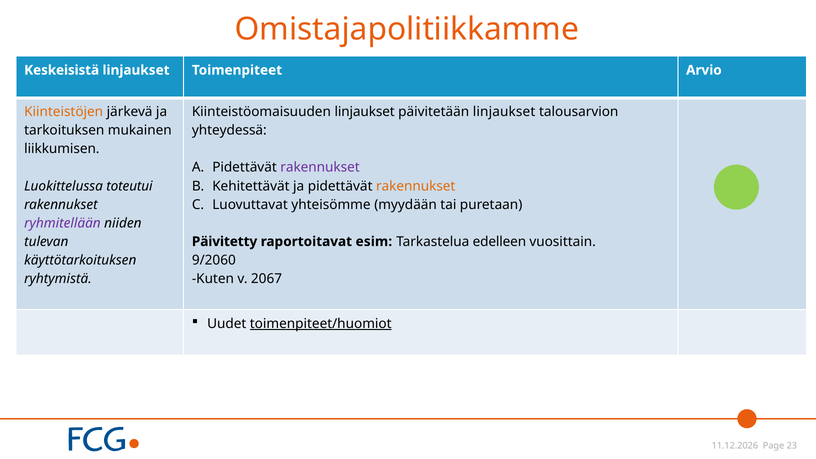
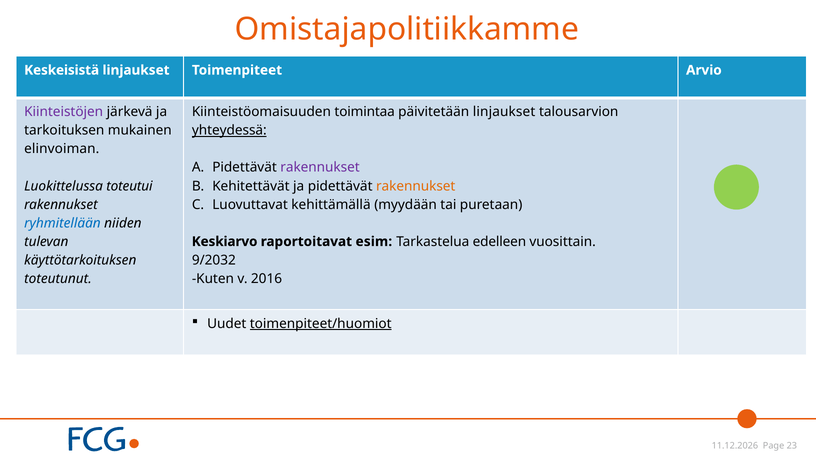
Kiinteistöjen colour: orange -> purple (64, 112)
Kiinteistöomaisuuden linjaukset: linjaukset -> toimintaa (365, 112)
yhteydessä underline: none -> present (229, 131)
liikkumisen: liikkumisen -> elinvoiman (62, 149)
yhteisömme: yhteisömme -> kehittämällä (331, 205)
ryhmitellään colour: purple -> blue (62, 223)
Päivitetty: Päivitetty -> Keskiarvo (225, 242)
9/2060: 9/2060 -> 9/2032 (214, 260)
ryhtymistä: ryhtymistä -> toteutunut (58, 279)
2067: 2067 -> 2016 (267, 279)
